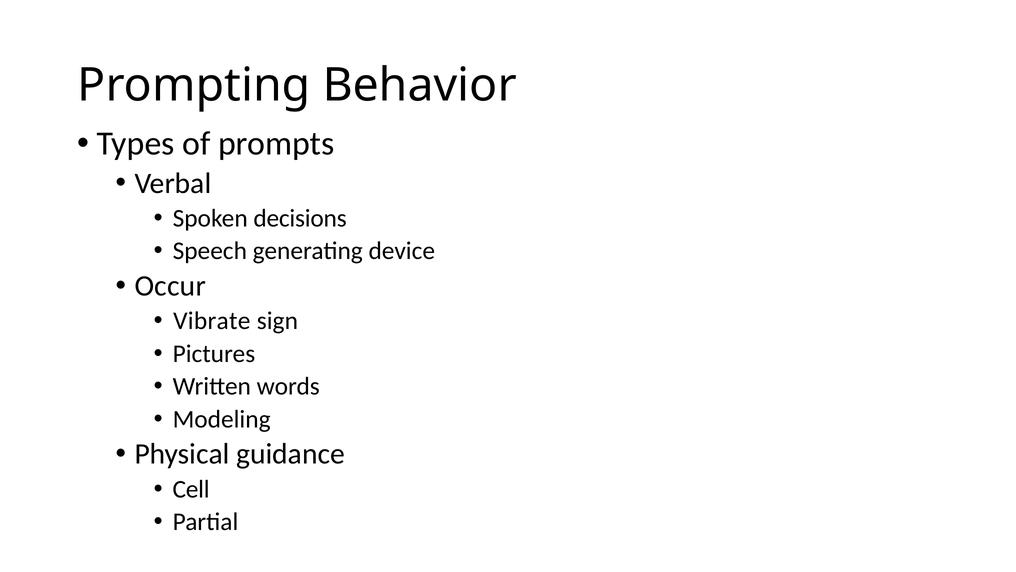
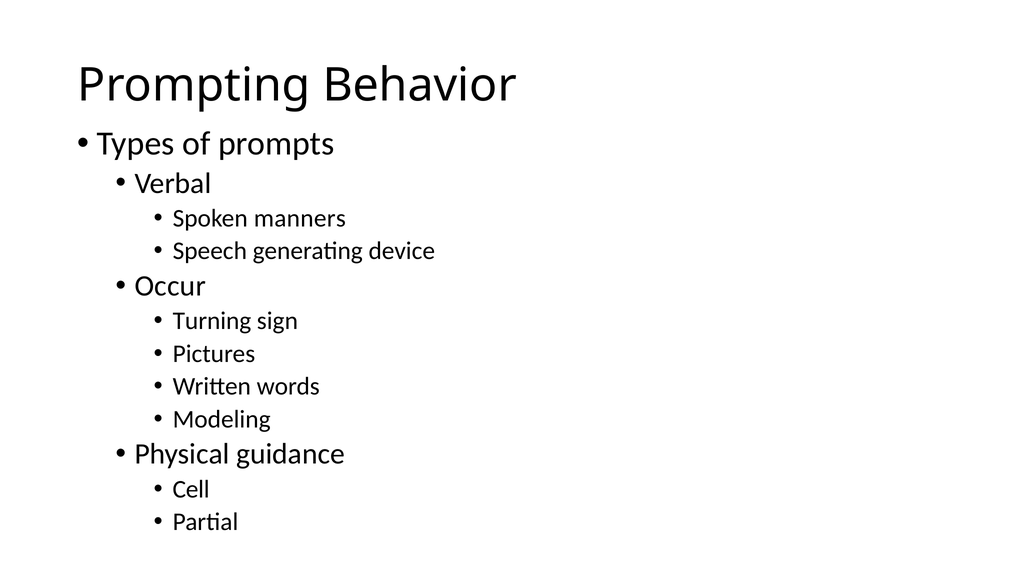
decisions: decisions -> manners (300, 218)
Vibrate: Vibrate -> Turning (212, 321)
